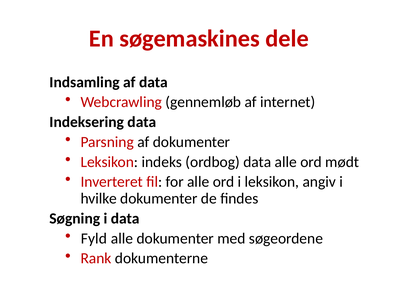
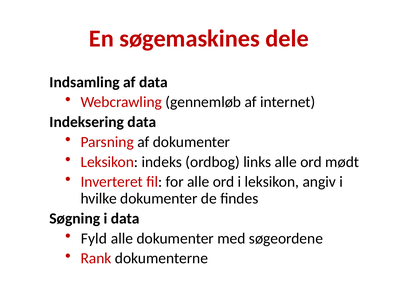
ordbog data: data -> links (257, 162)
